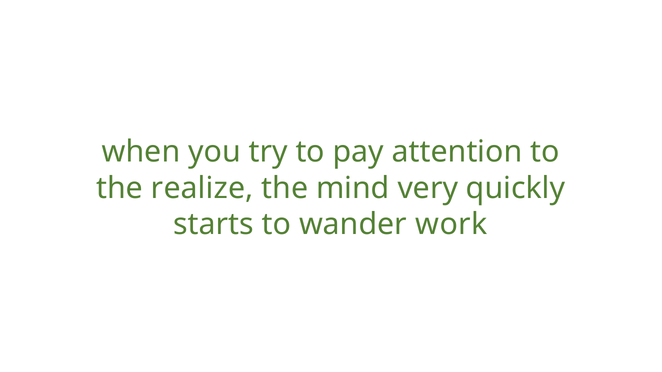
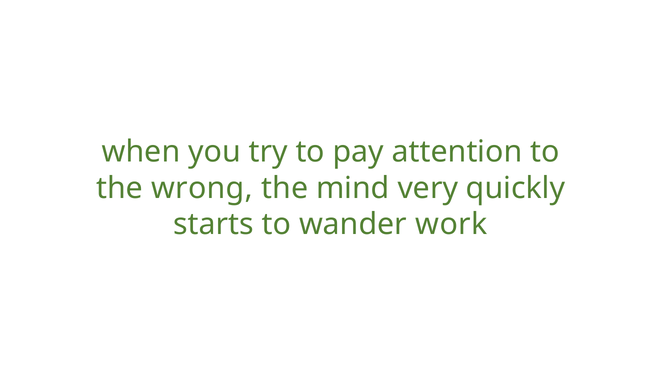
realize: realize -> wrong (202, 188)
